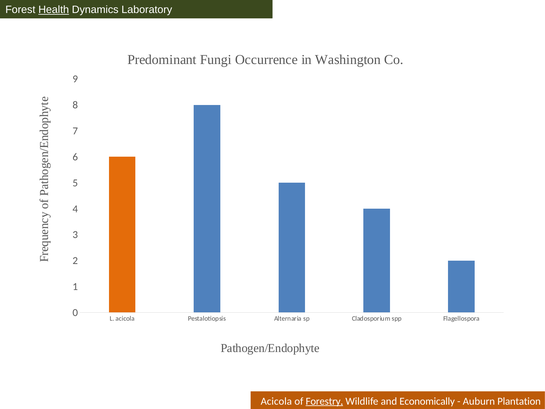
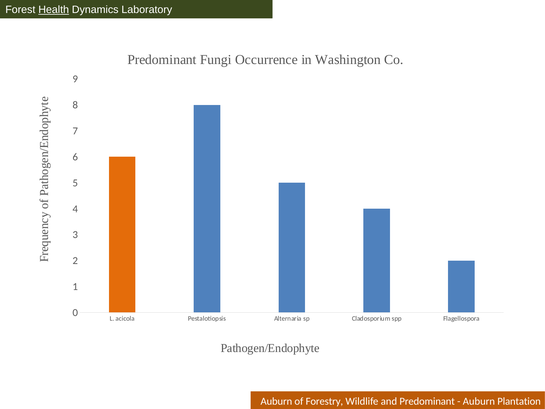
Acicola: Acicola -> Auburn (276, 401)
Forestry underline: present -> none (324, 401)
and Economically: Economically -> Predominant (427, 401)
